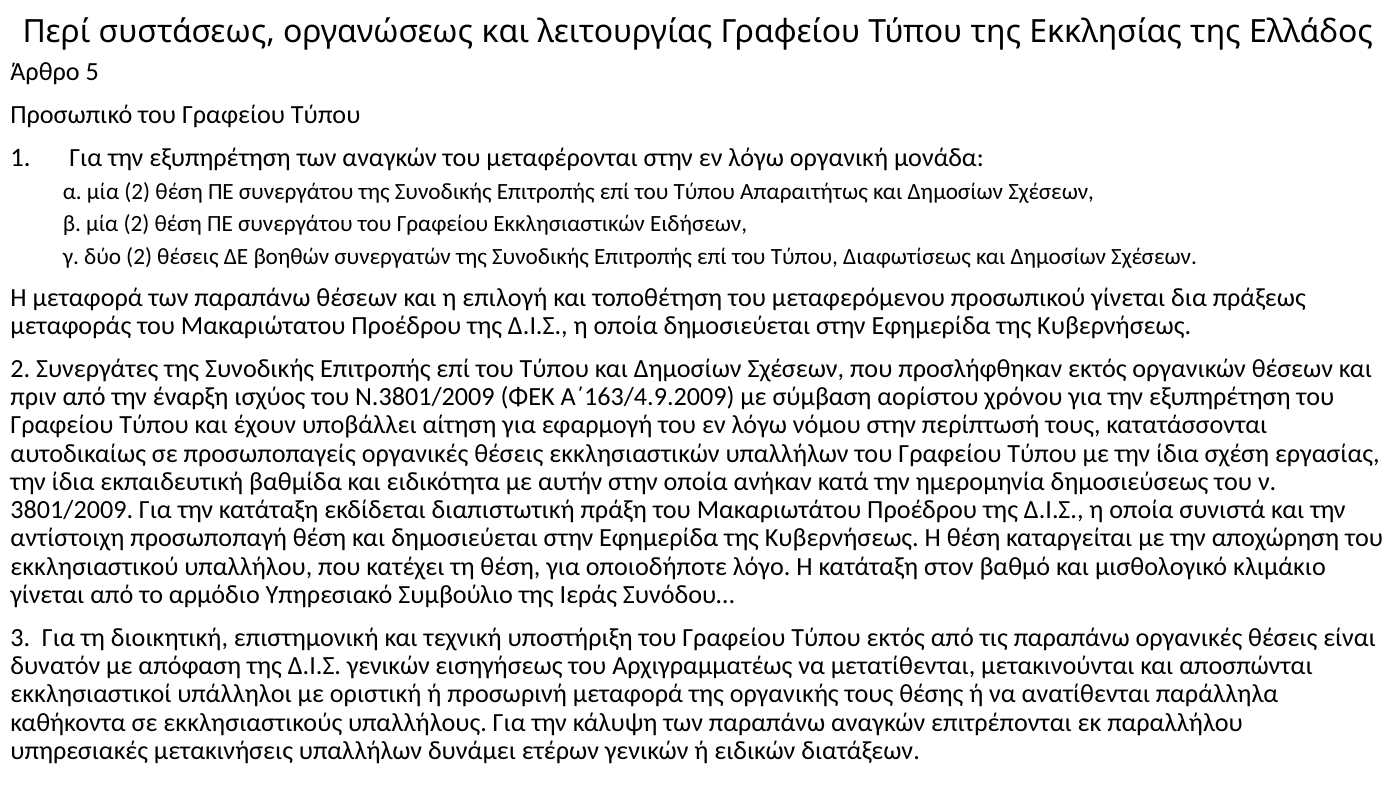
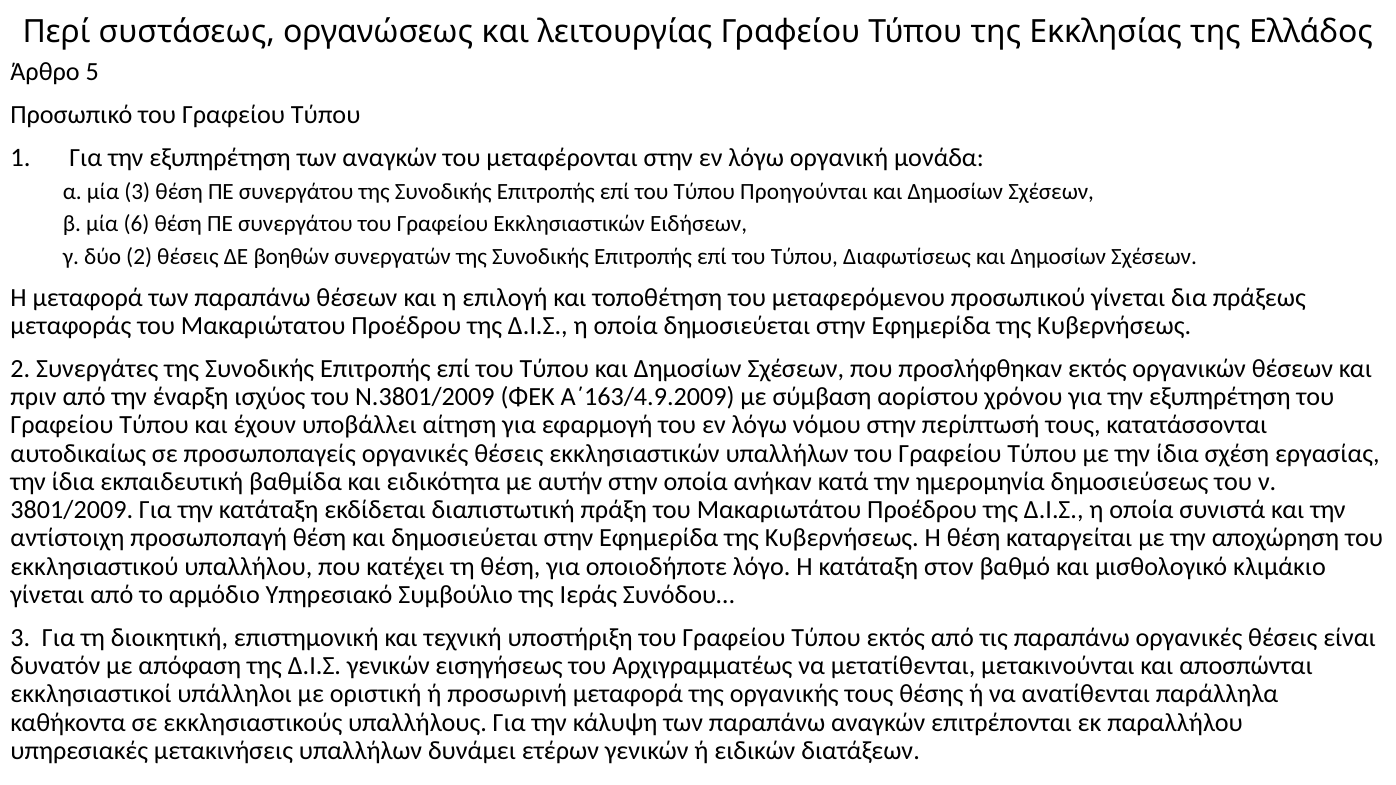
α μία 2: 2 -> 3 (137, 192)
Απαραιτήτως: Απαραιτήτως -> Προηγούνται (804, 192)
β μία 2: 2 -> 6 (137, 224)
